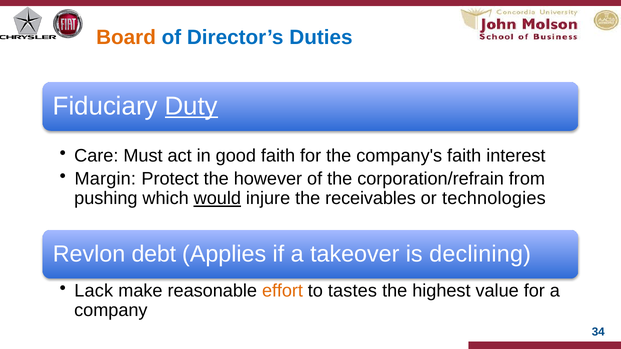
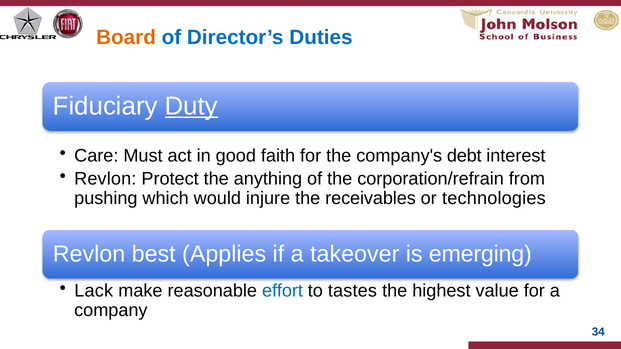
company's faith: faith -> debt (464, 156)
Margin: Margin -> Revlon (105, 179)
however: however -> anything (268, 179)
would underline: present -> none (217, 199)
debt: debt -> best (154, 254)
declining: declining -> emerging (480, 254)
effort colour: orange -> blue (282, 291)
